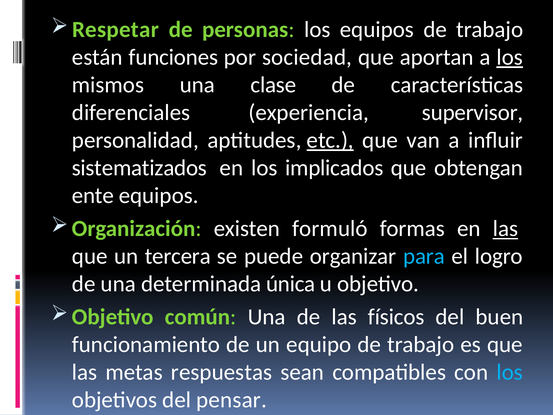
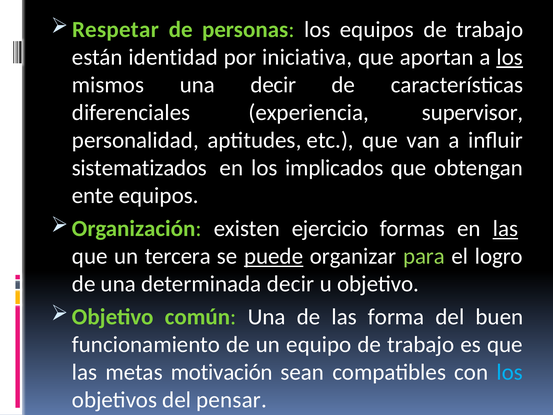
funciones: funciones -> identidad (173, 57)
sociedad: sociedad -> iniciativa (307, 57)
una clase: clase -> decir (273, 85)
etc underline: present -> none (330, 140)
formuló: formuló -> ejercicio (330, 228)
puede underline: none -> present (274, 256)
para colour: light blue -> light green (424, 256)
determinada única: única -> decir (290, 284)
físicos: físicos -> forma (396, 317)
respuestas: respuestas -> motivación (222, 372)
